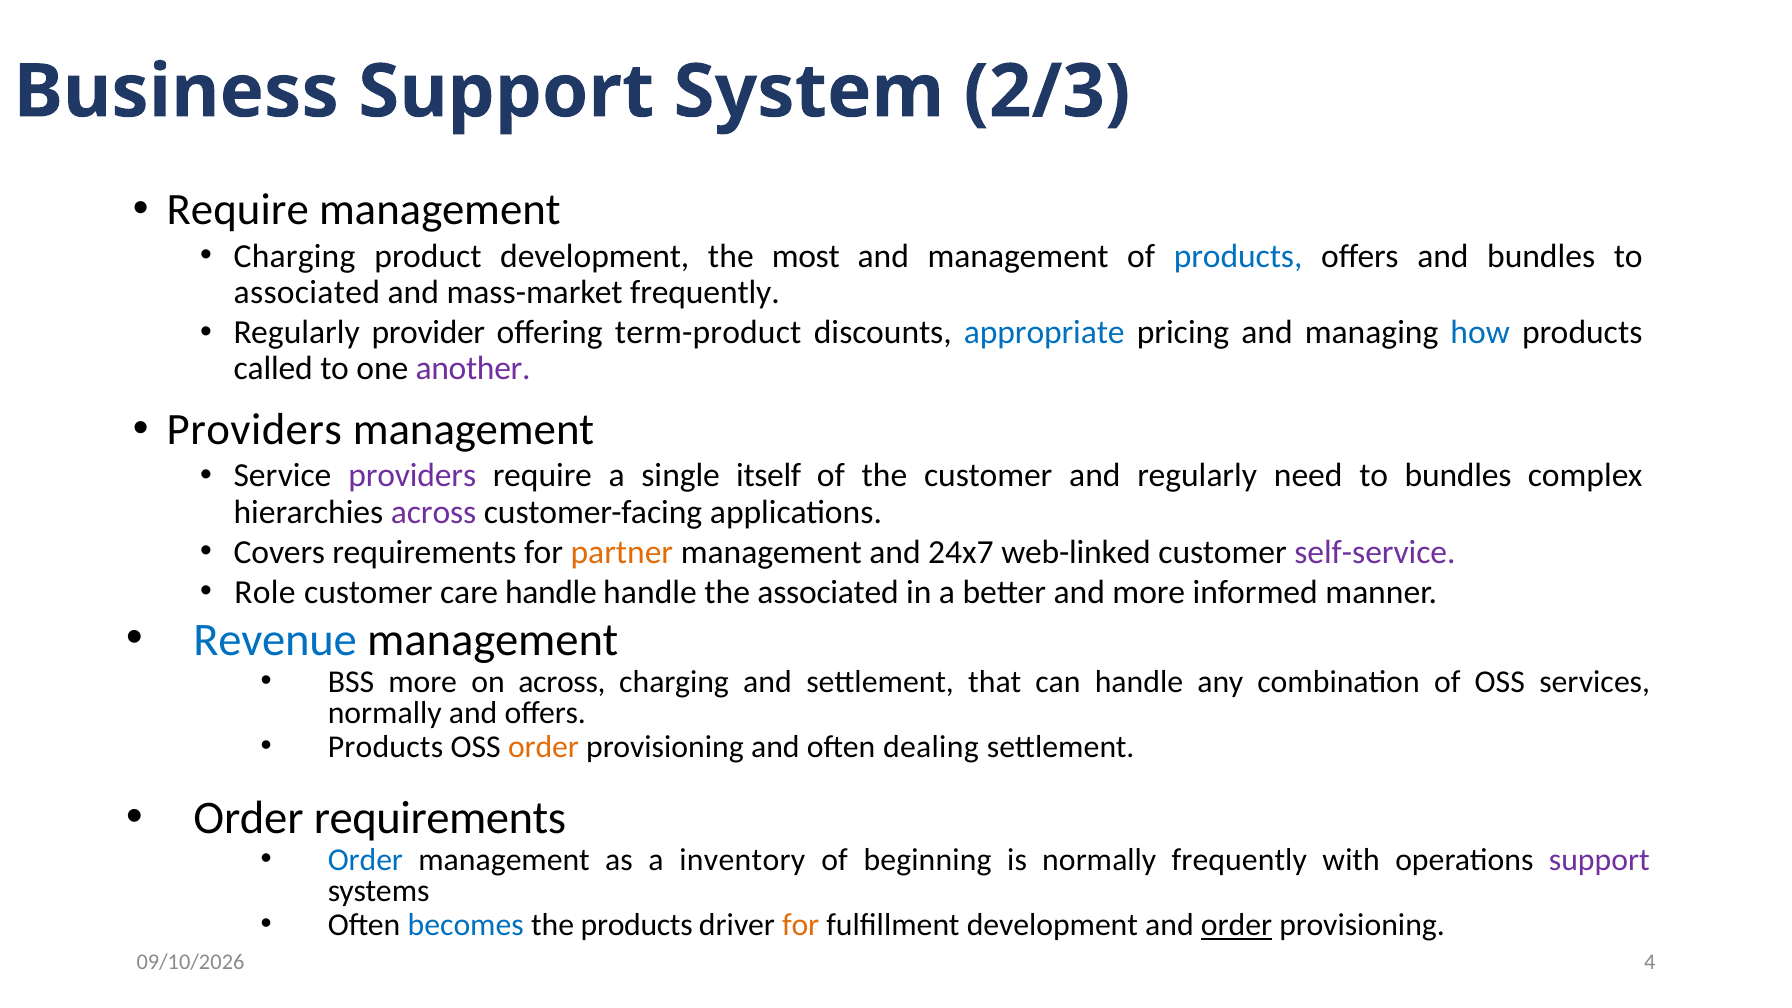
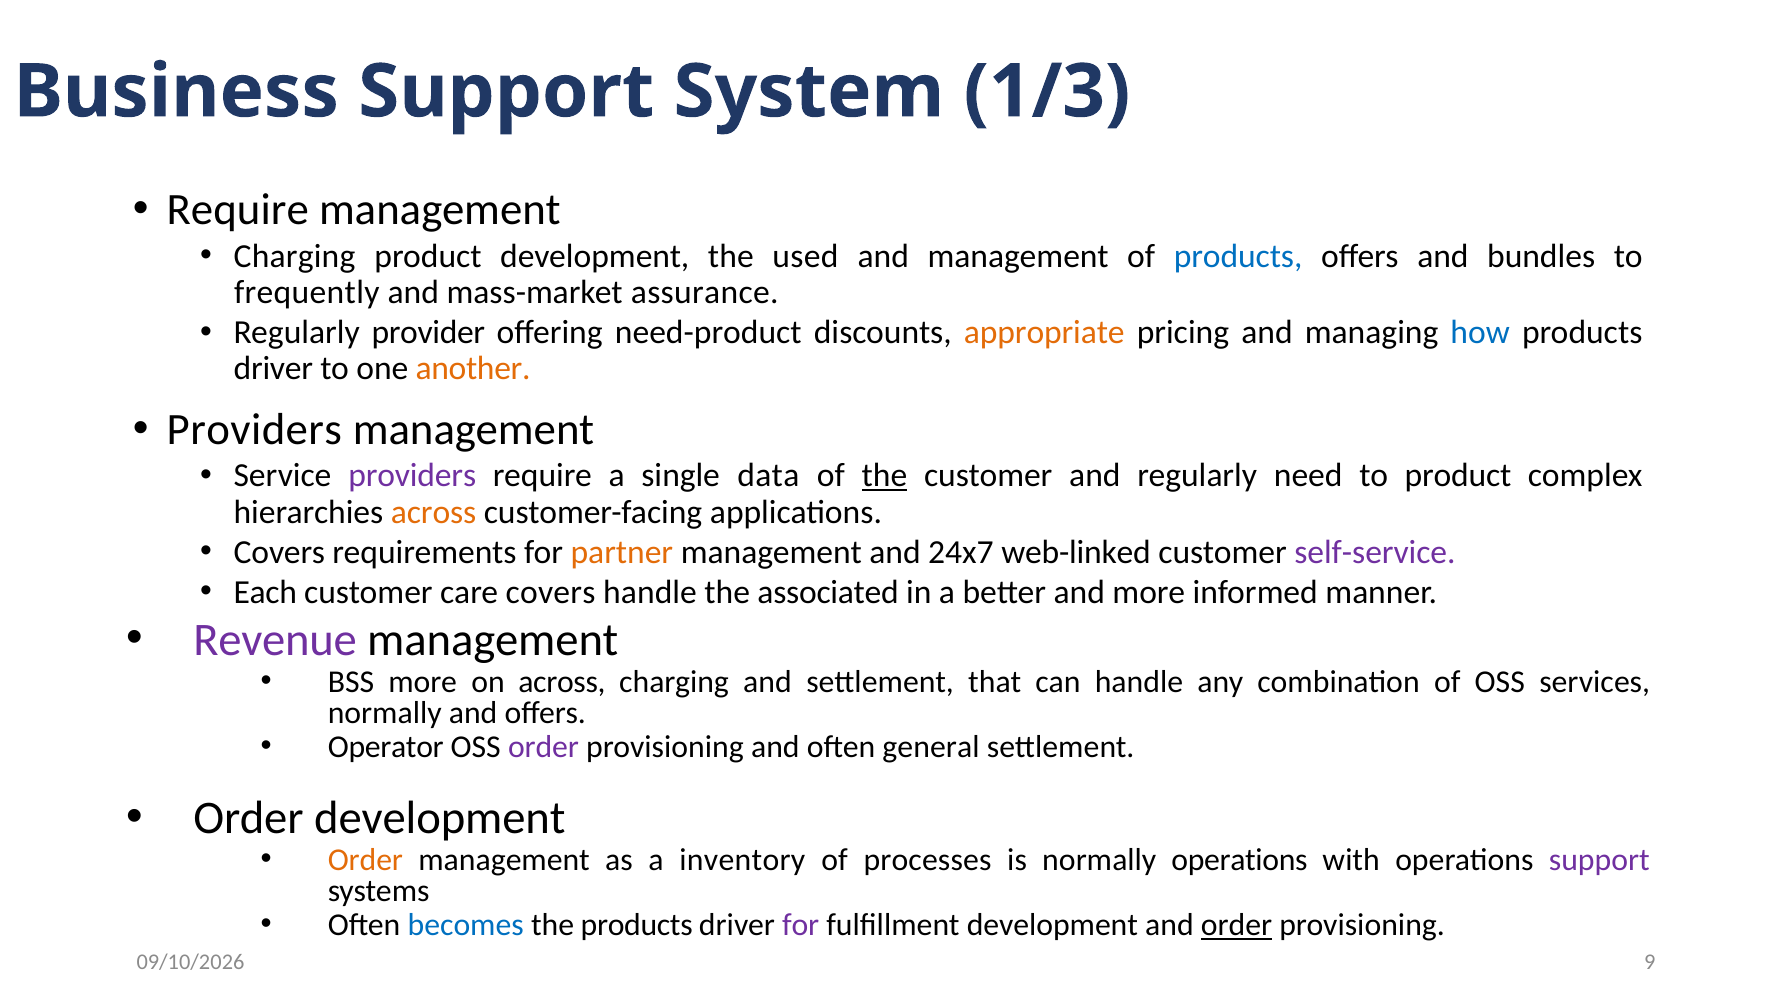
2/3: 2/3 -> 1/3 (1047, 92)
most: most -> used (805, 256)
associated: associated -> frequently (307, 292)
mass-market frequently: frequently -> assurance (705, 292)
term-product: term-product -> need-product (708, 332)
appropriate colour: blue -> orange (1044, 332)
called: called -> driver (273, 369)
another colour: purple -> orange (473, 369)
itself: itself -> data (768, 476)
the underline: none -> present (885, 476)
to bundles: bundles -> product (1458, 476)
across colour: purple -> orange (434, 512)
Role: Role -> Each (265, 592)
care handle: handle -> covers (551, 592)
Revenue colour: blue -> purple (275, 640)
Products: Products -> Operator (386, 747)
order colour: orange -> purple (543, 747)
dealing: dealing -> general (931, 747)
Order requirements: requirements -> development (440, 818)
Order colour: blue -> orange (365, 860)
beginning: beginning -> processes (928, 860)
normally frequently: frequently -> operations (1239, 860)
for colour: orange -> purple (801, 925)
4: 4 -> 9 (1650, 962)
